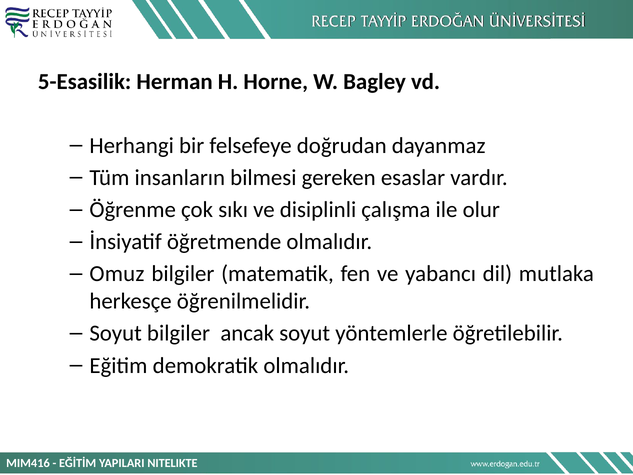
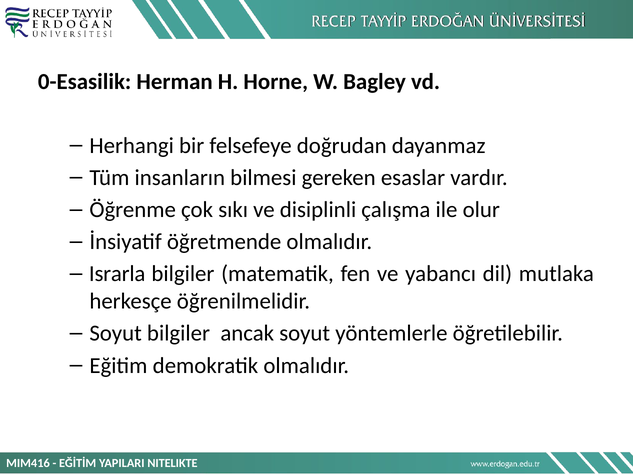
5-Esasilik: 5-Esasilik -> 0-Esasilik (85, 81)
Omuz: Omuz -> Israrla (117, 274)
